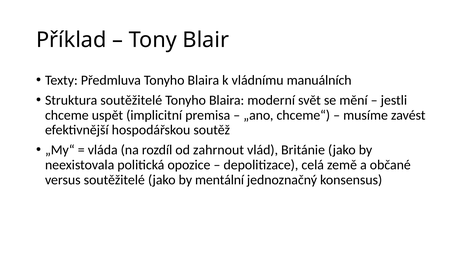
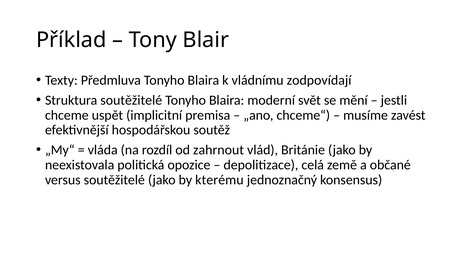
manuálních: manuálních -> zodpovídají (319, 80)
mentální: mentální -> kterému (219, 180)
